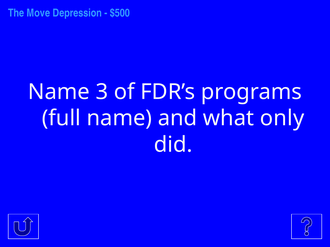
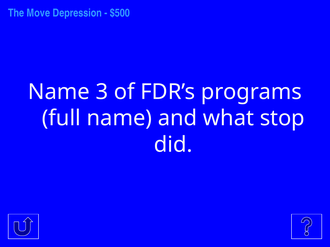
only: only -> stop (282, 118)
